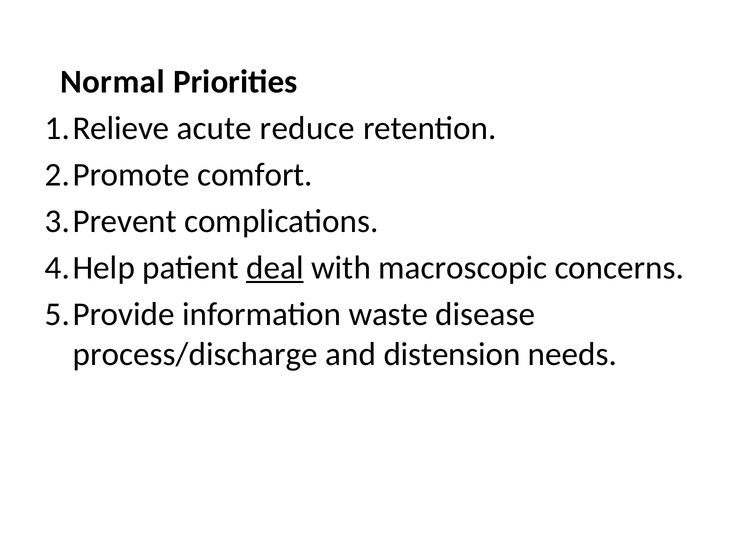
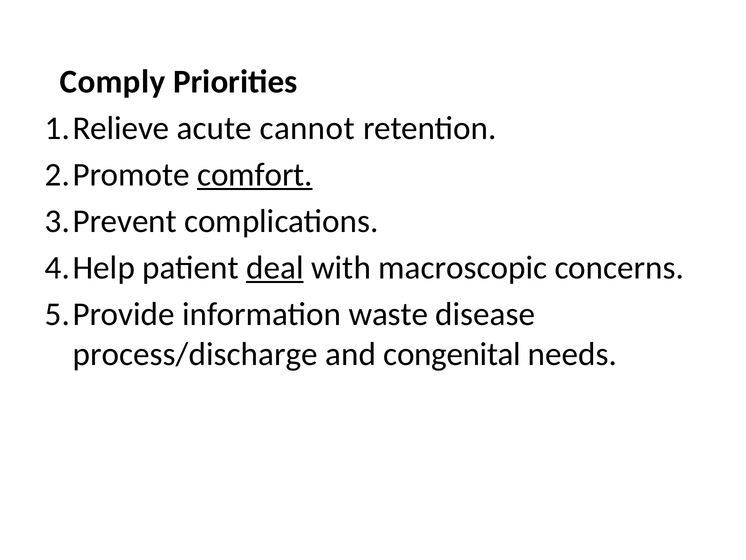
Normal: Normal -> Comply (112, 82)
reduce: reduce -> cannot (307, 128)
comfort underline: none -> present (255, 175)
distension: distension -> congenital (452, 354)
